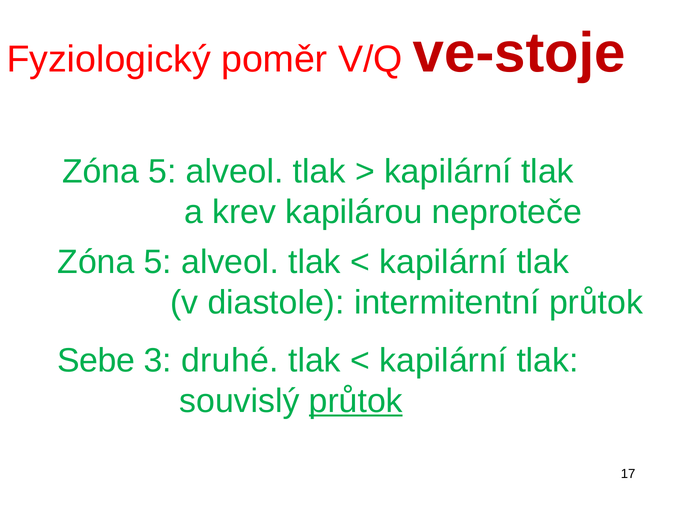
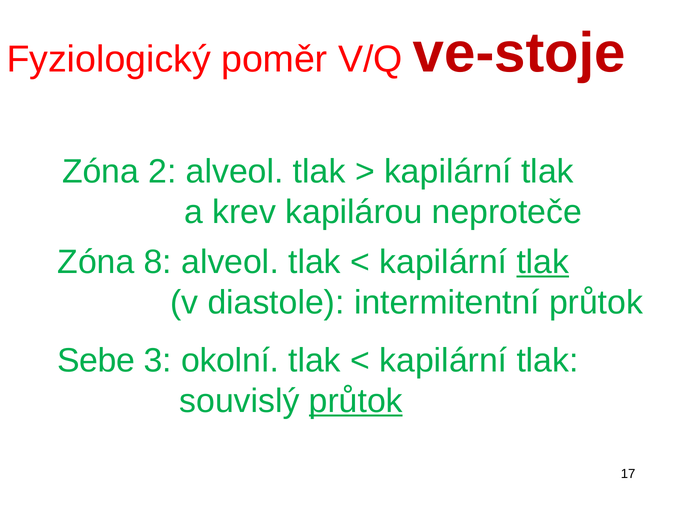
5: 5 -> 2 (162, 172)
5: 5 -> 8 (158, 262)
tlak underline: none -> present (543, 262)
druhé: druhé -> okolní (230, 360)
